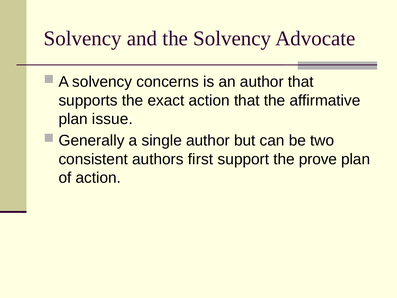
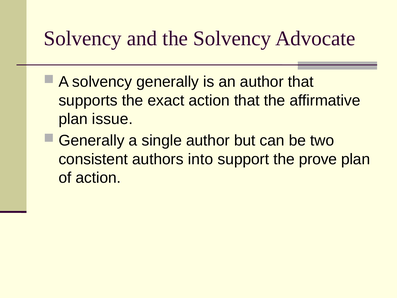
solvency concerns: concerns -> generally (168, 82)
first: first -> into (201, 159)
